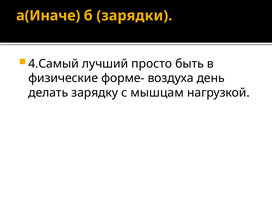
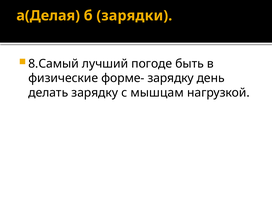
а(Иначе: а(Иначе -> а(Делая (48, 16)
4.Самый: 4.Самый -> 8.Самый (54, 64)
просто: просто -> погоде (152, 64)
форме- воздуха: воздуха -> зарядку (171, 78)
